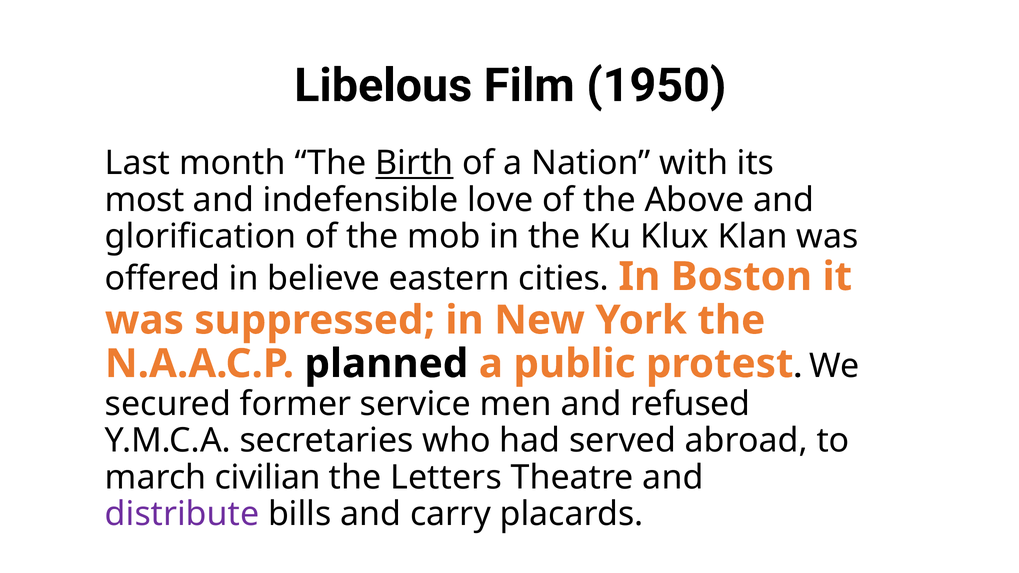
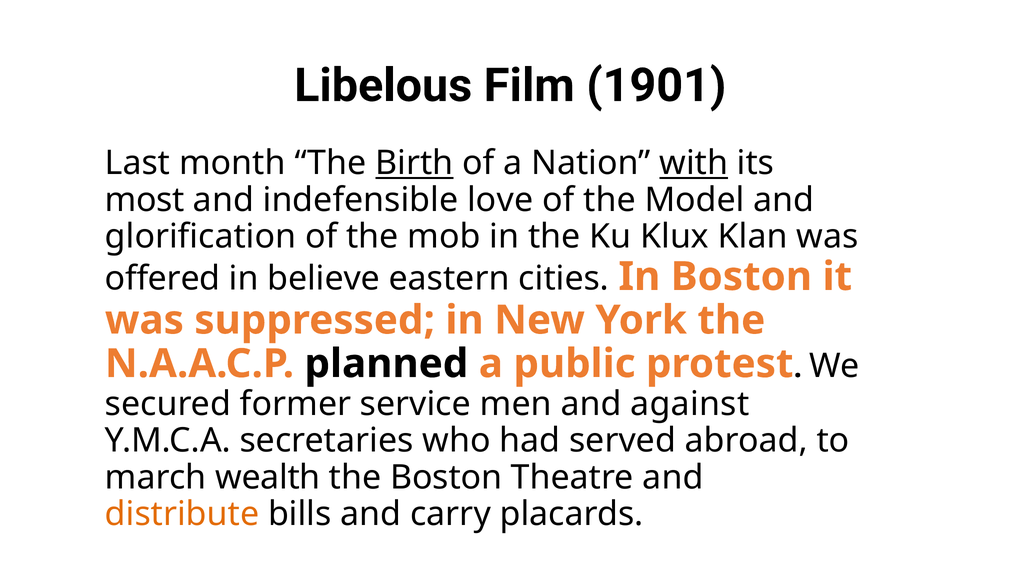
1950: 1950 -> 1901 (656, 86)
with underline: none -> present (694, 163)
Above: Above -> Model (695, 200)
refused: refused -> against (690, 404)
civilian: civilian -> wealth (268, 478)
the Letters: Letters -> Boston (446, 478)
distribute colour: purple -> orange (182, 514)
